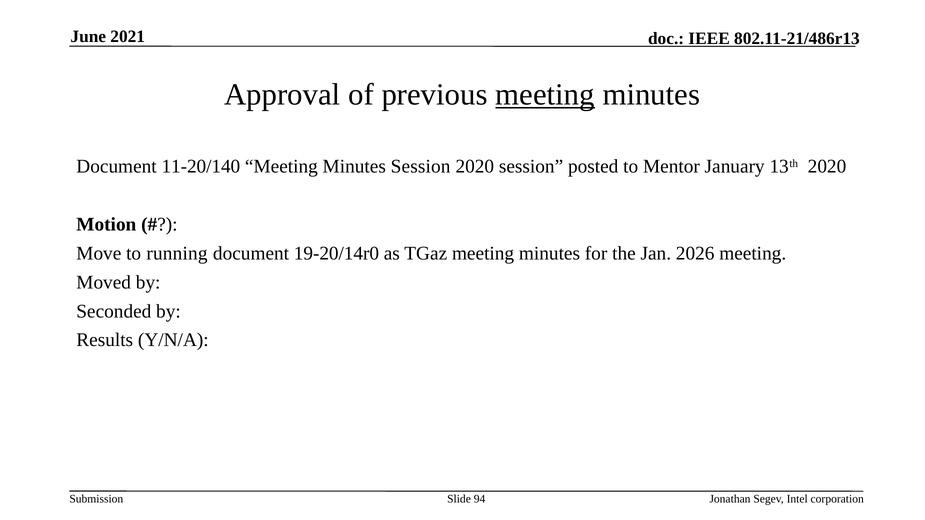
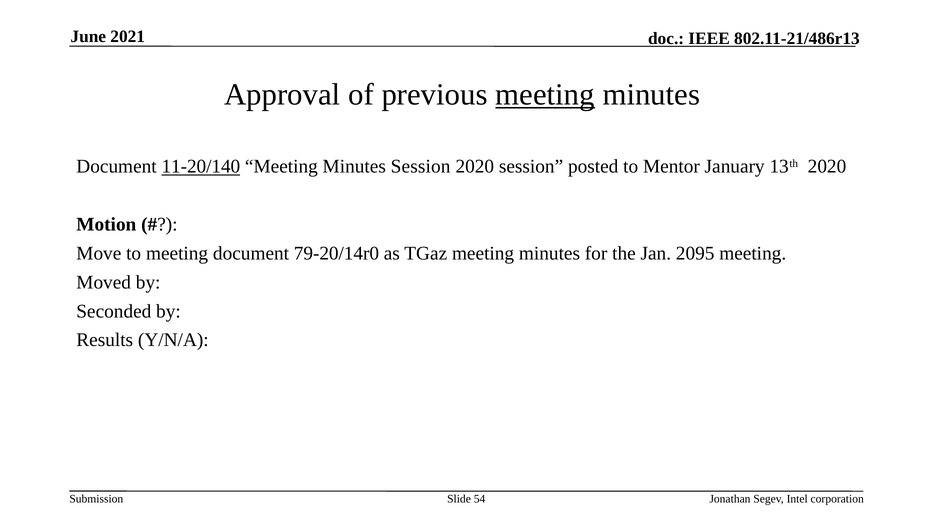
11-20/140 underline: none -> present (201, 167)
to running: running -> meeting (177, 253)
19-20/14r0: 19-20/14r0 -> 79-20/14r0 (336, 253)
2026: 2026 -> 2095 (695, 253)
94: 94 -> 54 (480, 499)
